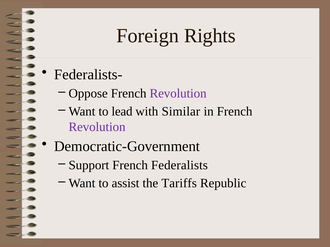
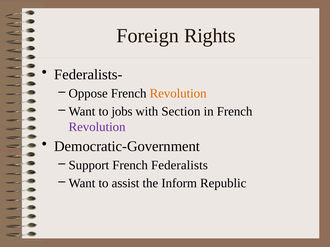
Revolution colour: purple -> orange (178, 94)
lead: lead -> jobs (122, 112)
Similar: Similar -> Section (181, 112)
Tariffs: Tariffs -> Inform (179, 184)
